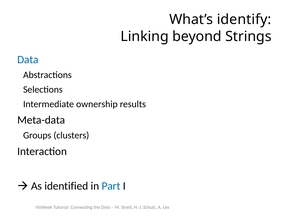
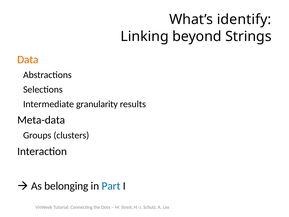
Data colour: blue -> orange (28, 60)
ownership: ownership -> granularity (97, 104)
identified: identified -> belonging (66, 186)
